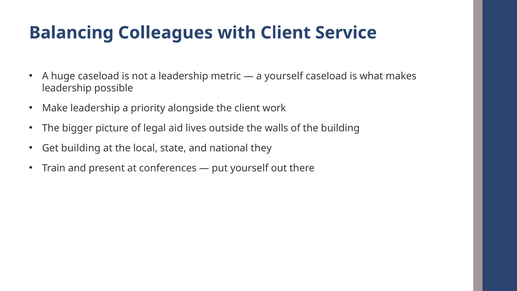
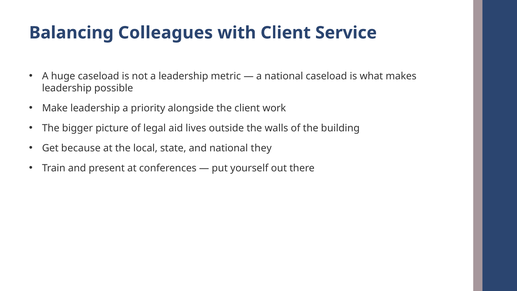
a yourself: yourself -> national (284, 76)
Get building: building -> because (81, 148)
